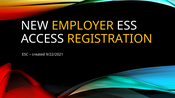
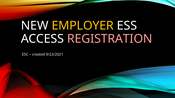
REGISTRATION colour: yellow -> pink (110, 39)
